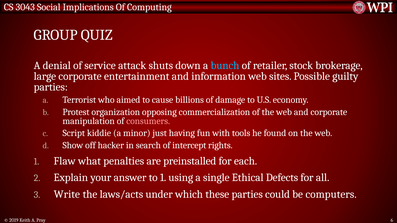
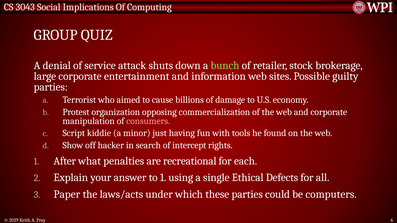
bunch colour: light blue -> light green (225, 66)
Flaw: Flaw -> After (65, 161)
preinstalled: preinstalled -> recreational (190, 161)
Write: Write -> Paper (67, 195)
